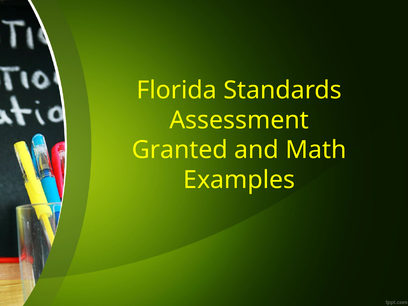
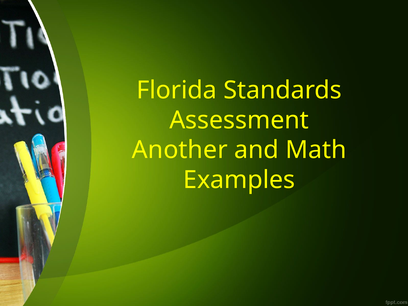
Granted: Granted -> Another (180, 150)
